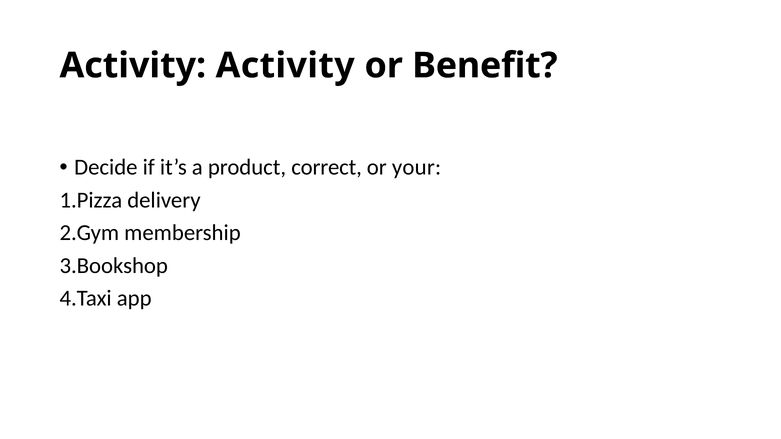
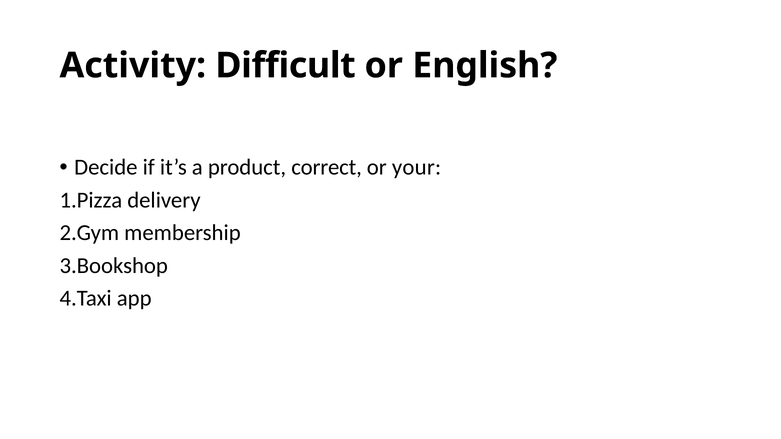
Activity Activity: Activity -> Difficult (286, 66)
Benefit: Benefit -> English (485, 66)
